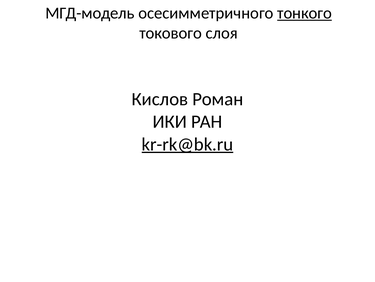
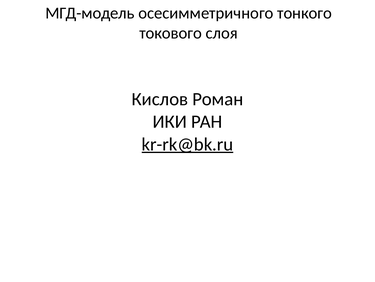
тонкого underline: present -> none (305, 13)
